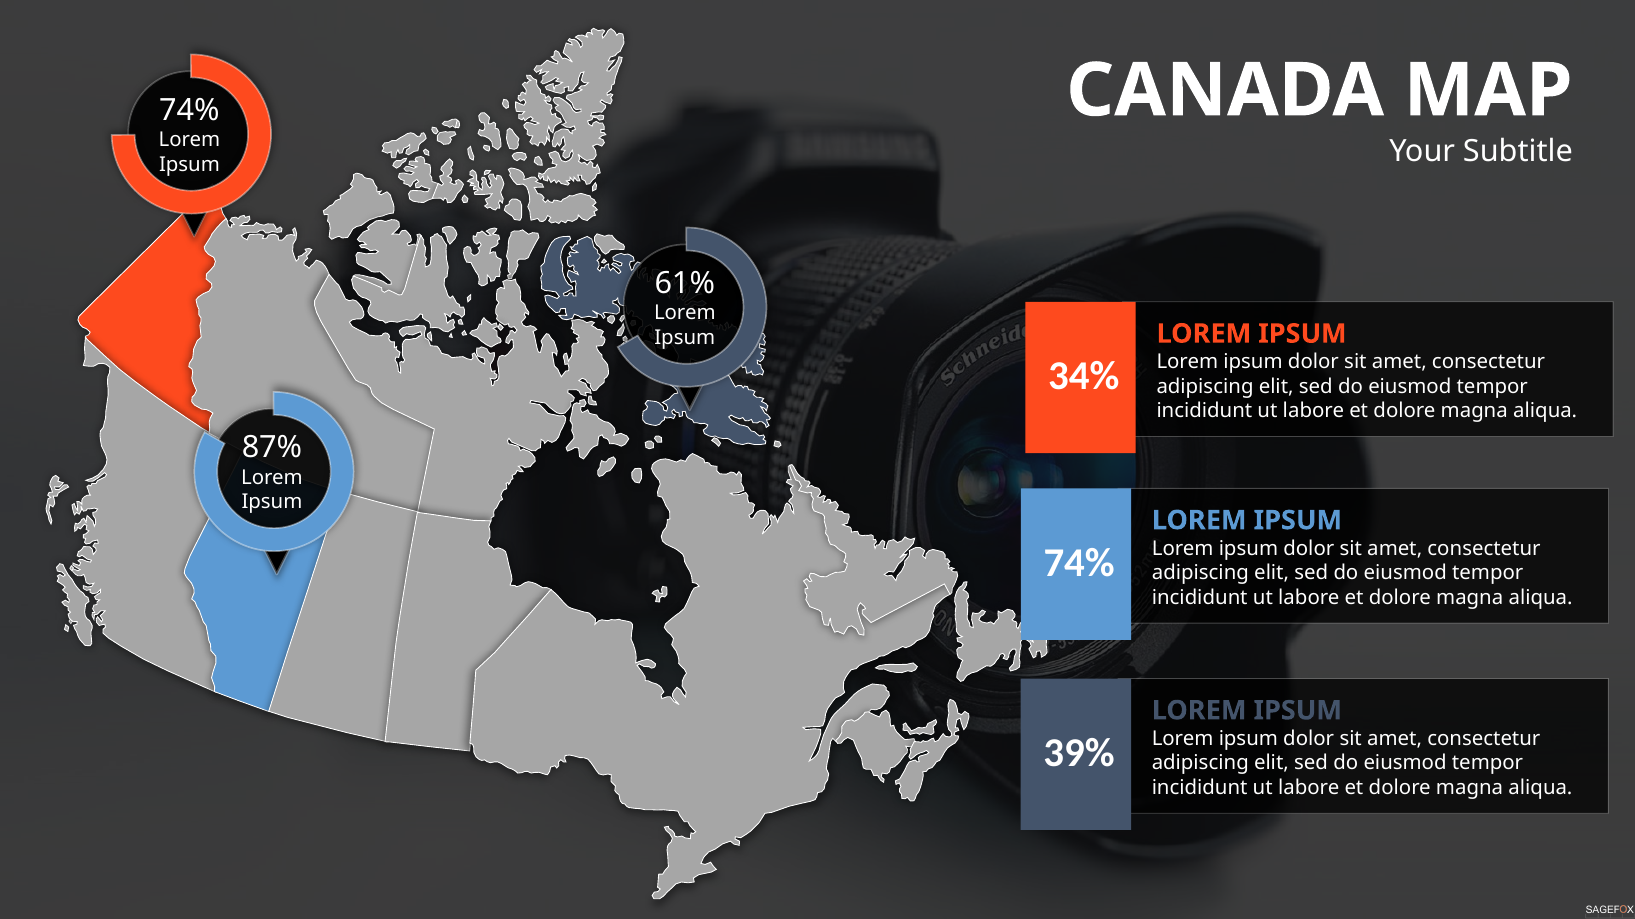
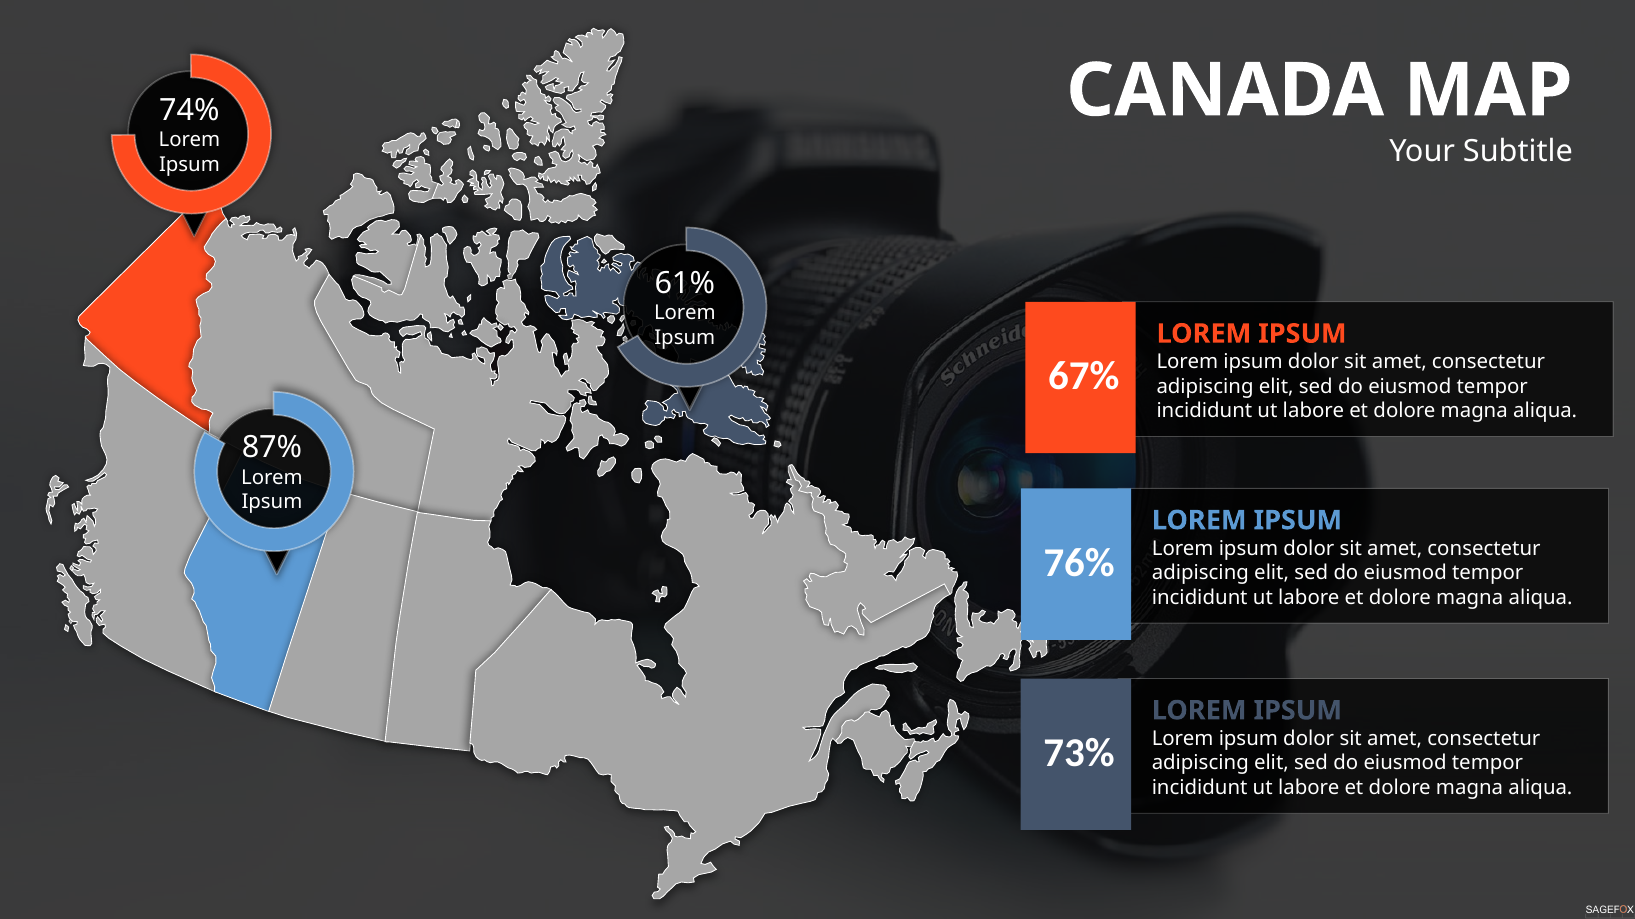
34%: 34% -> 67% (1084, 376)
74%: 74% -> 76% (1079, 563)
39%: 39% -> 73% (1079, 753)
